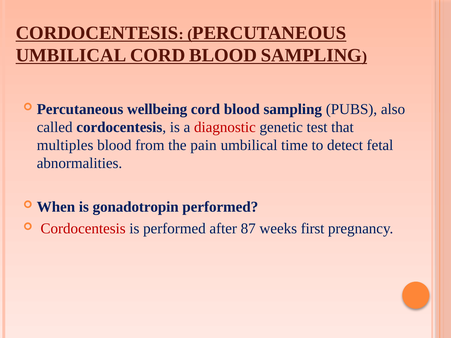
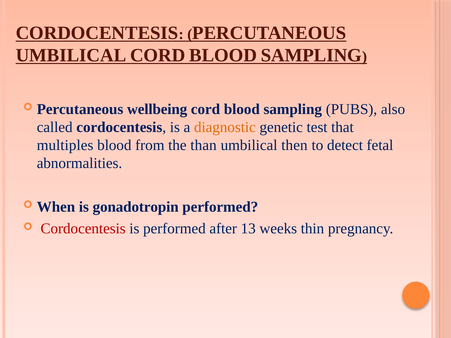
diagnostic colour: red -> orange (225, 127)
pain: pain -> than (204, 145)
time: time -> then (294, 145)
87: 87 -> 13 (248, 229)
first: first -> thin (312, 229)
